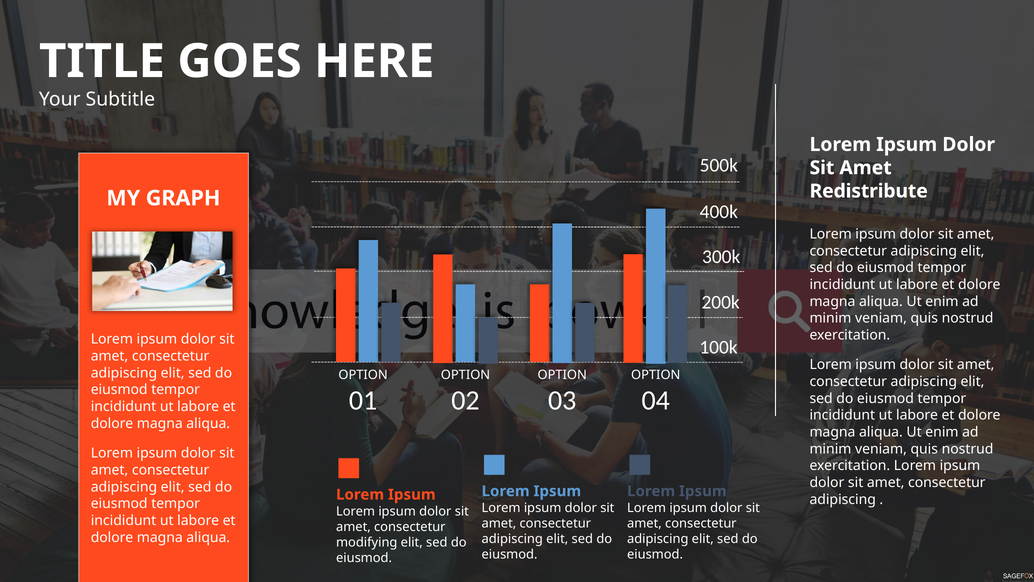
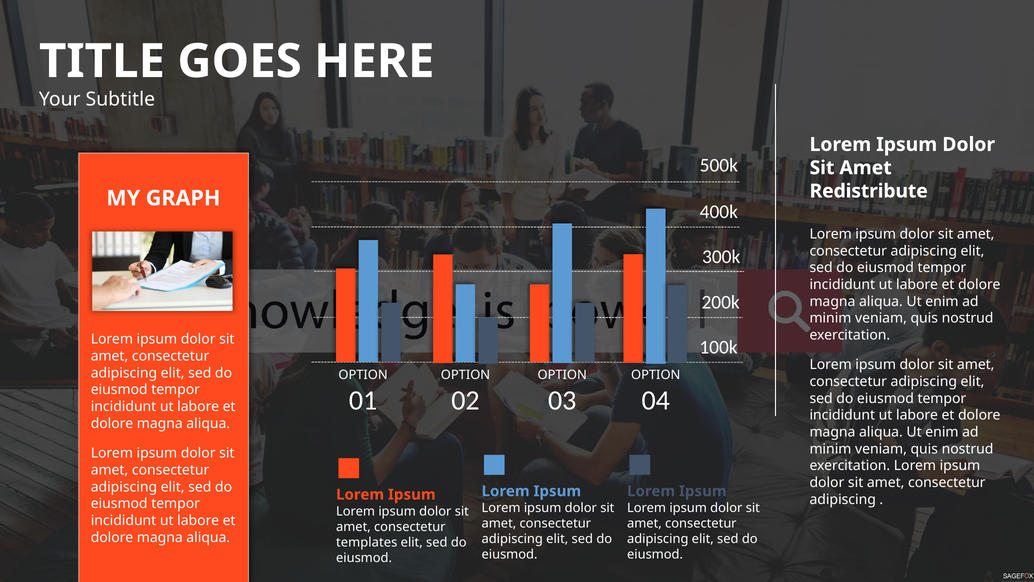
modifying: modifying -> templates (367, 542)
